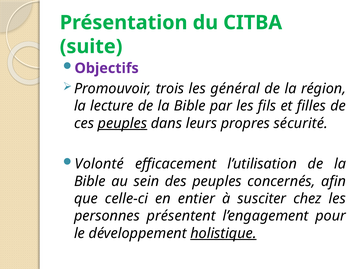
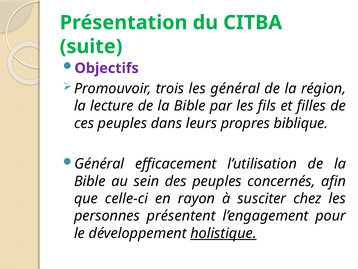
peuples underline: present -> none (122, 123)
sécurité: sécurité -> biblique (301, 123)
Volonté: Volonté -> Général (99, 164)
entier: entier -> rayon (196, 198)
